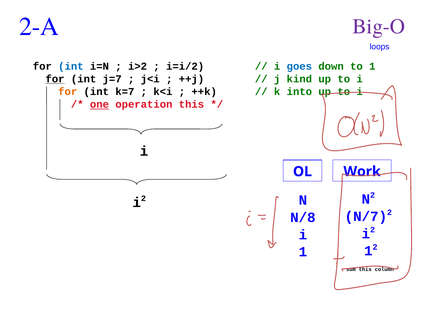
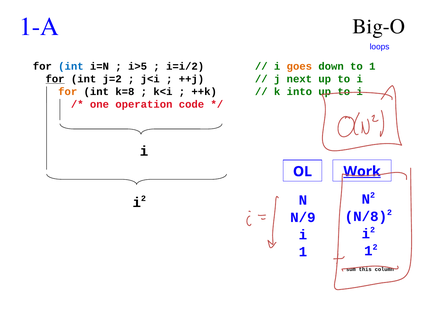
2-A: 2-A -> 1-A (39, 27)
Big-O colour: purple -> black (379, 26)
i>2: i>2 -> i>5 (138, 66)
goes colour: blue -> orange (299, 66)
j=7: j=7 -> j=2 (112, 79)
kind: kind -> next (299, 79)
k=7: k=7 -> k=8 (125, 91)
one underline: present -> none (99, 104)
operation this: this -> code (191, 104)
Work underline: none -> present (362, 171)
N/7: N/7 -> N/8 (366, 216)
N/8: N/8 -> N/9 (303, 217)
